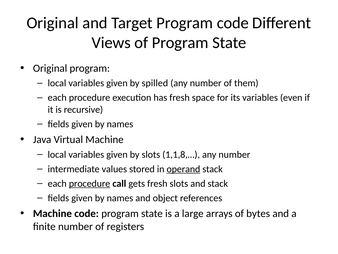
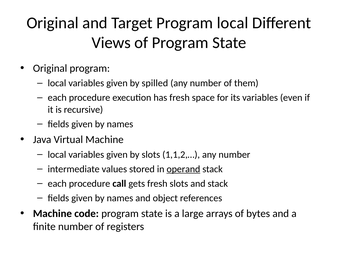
Program code: code -> local (233, 23)
1,1,8,…: 1,1,8,… -> 1,1,2,… (181, 154)
procedure underline: present -> none (90, 183)
